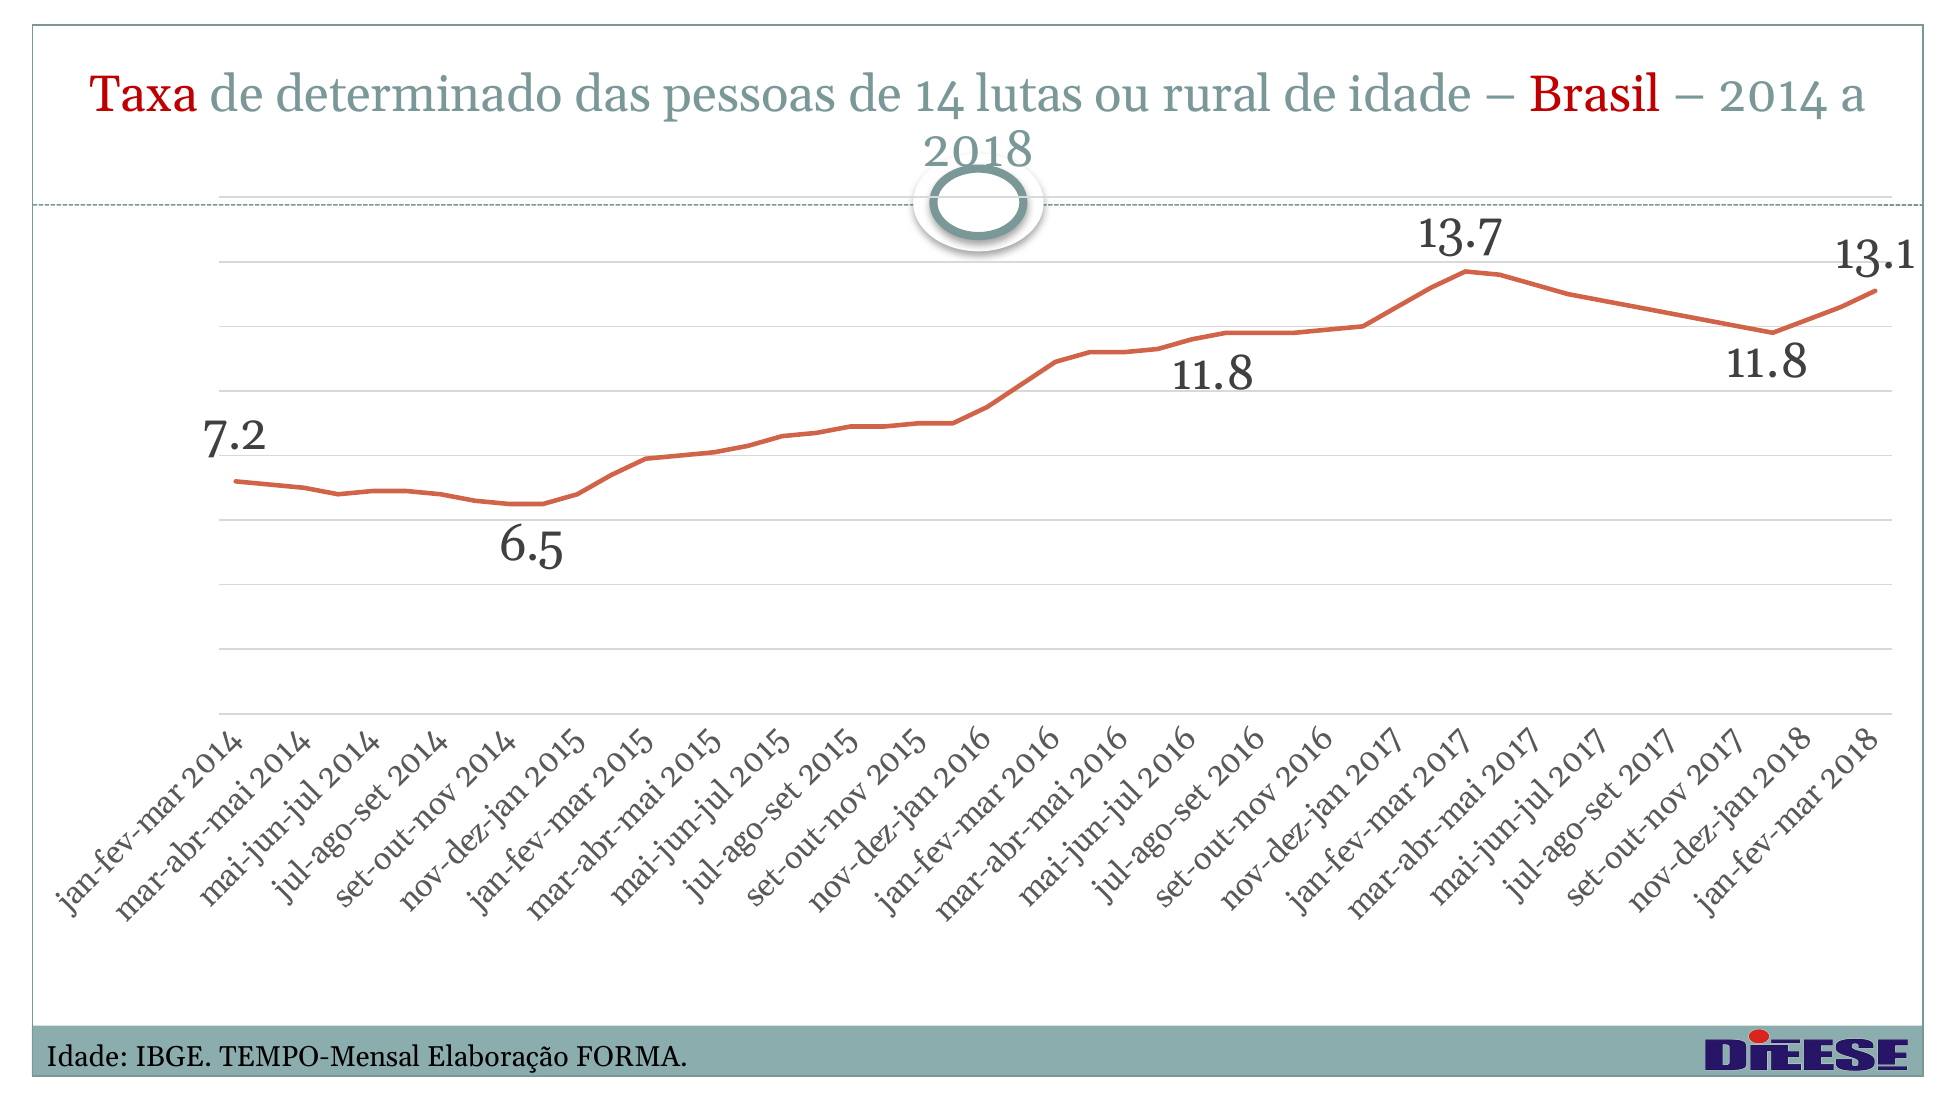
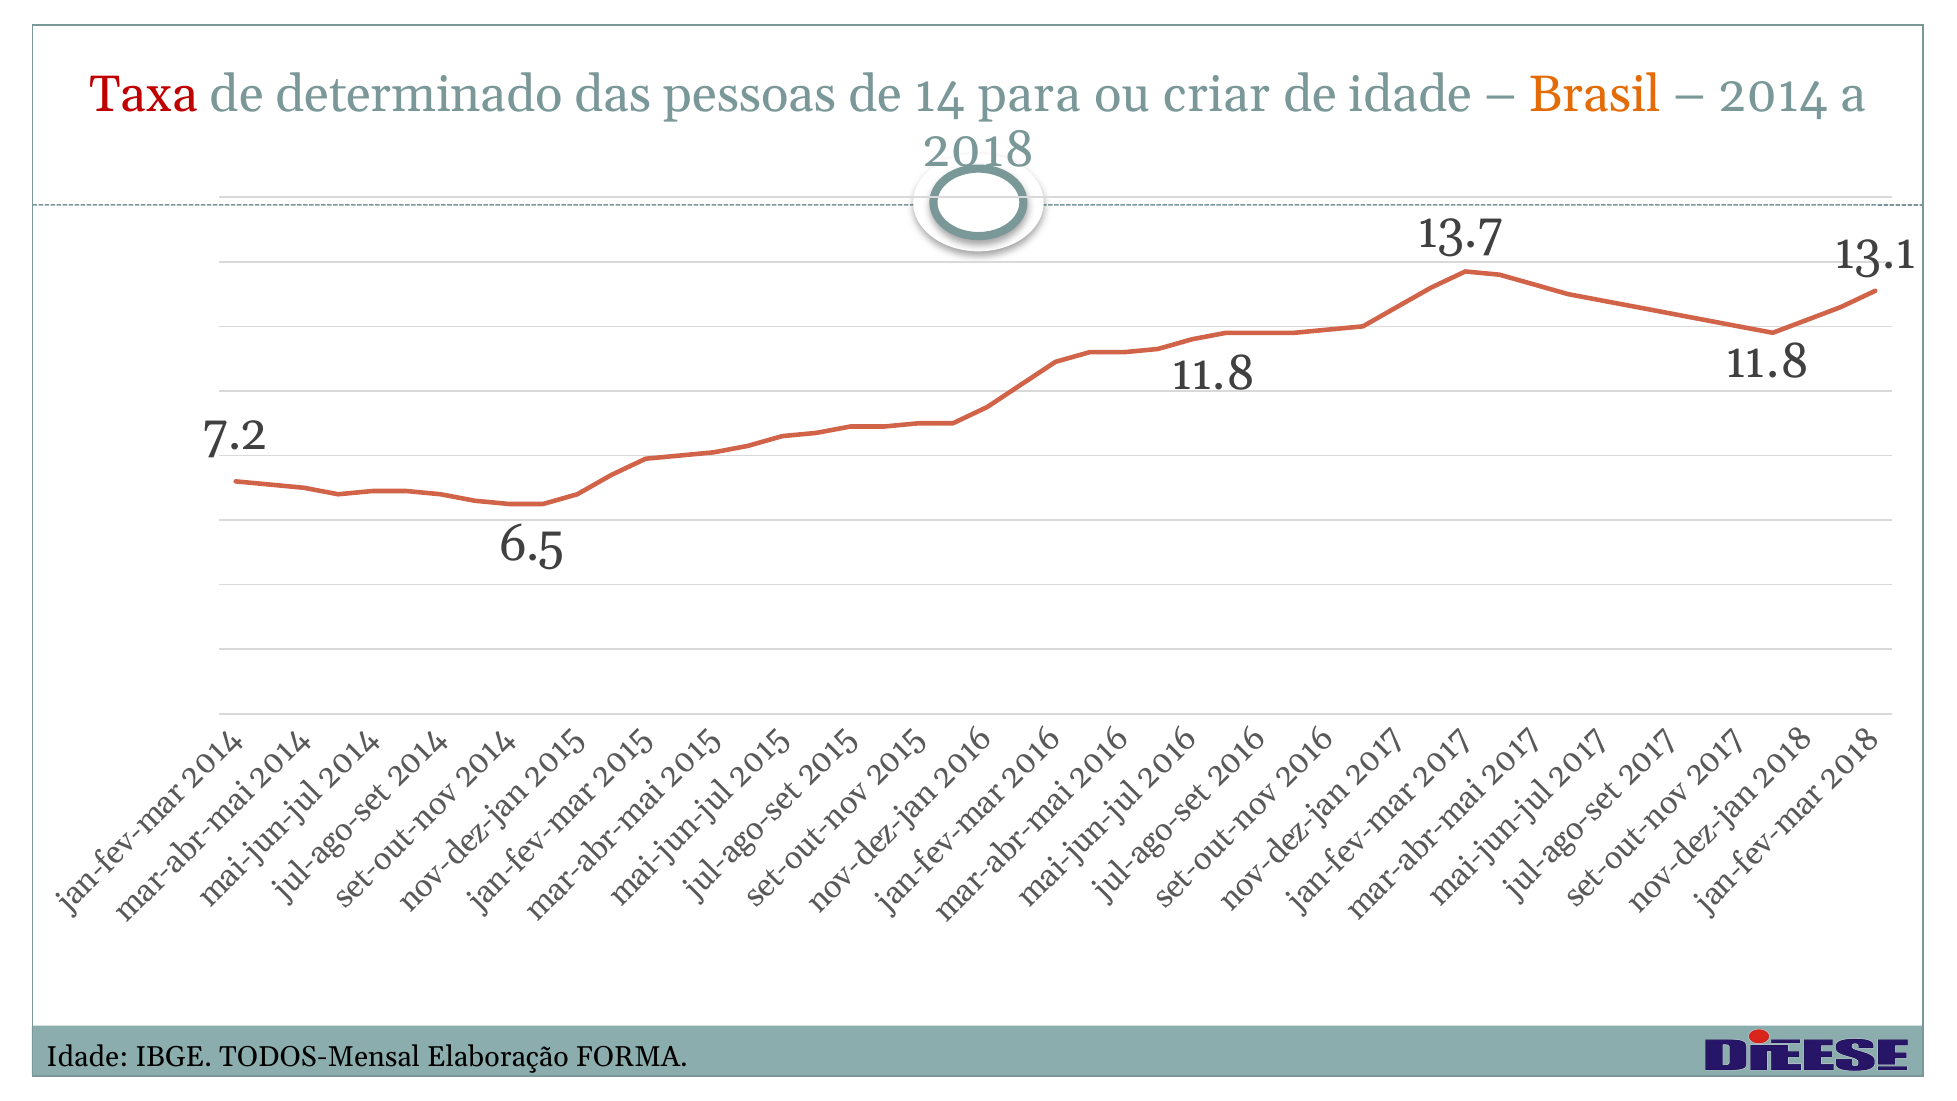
lutas: lutas -> para (1030, 94)
rural: rural -> criar (1217, 94)
Brasil colour: red -> orange (1595, 94)
TEMPO-Mensal: TEMPO-Mensal -> TODOS-Mensal (320, 1057)
